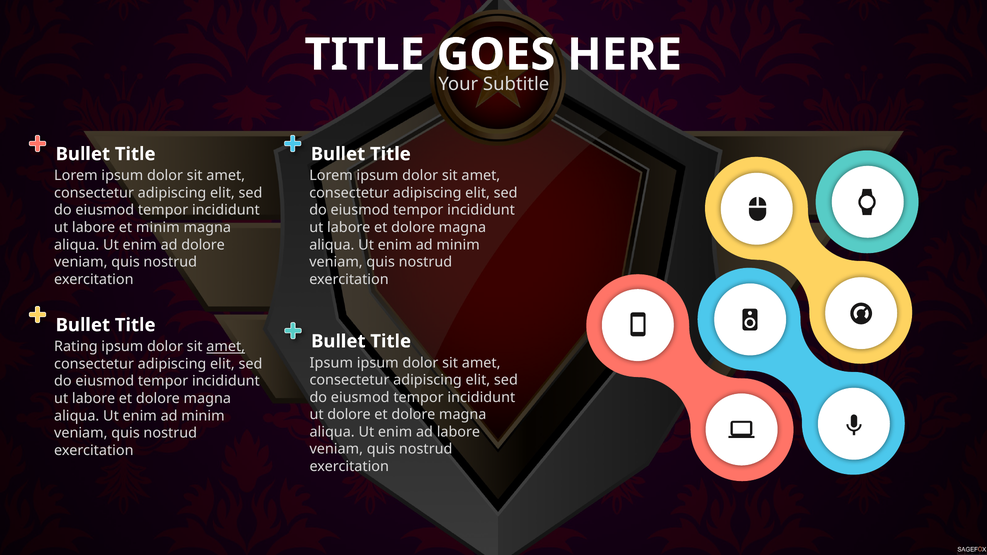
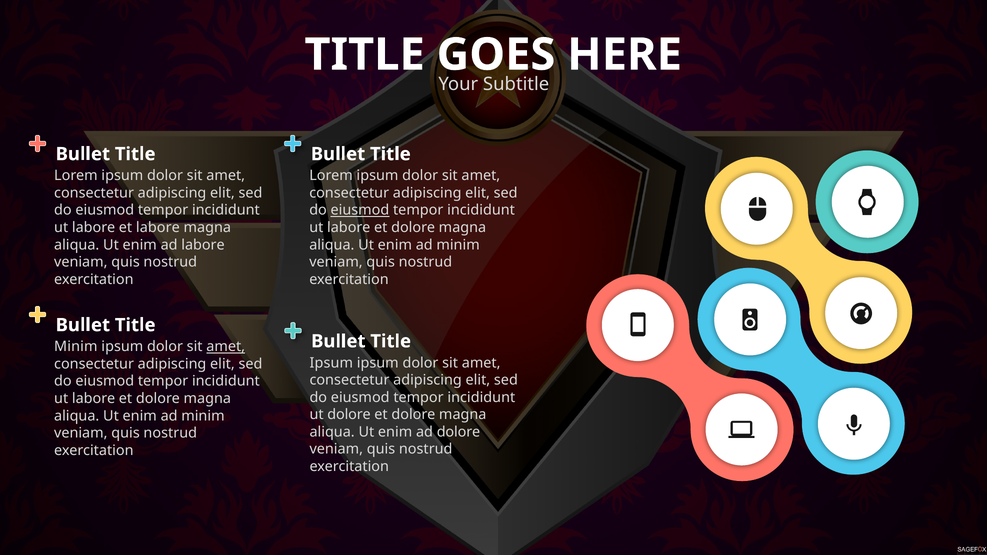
eiusmod underline: none -> present (360, 210)
et minim: minim -> labore (158, 228)
ad dolore: dolore -> labore (203, 245)
Rating: Rating -> Minim (76, 347)
ad labore: labore -> dolore (458, 432)
